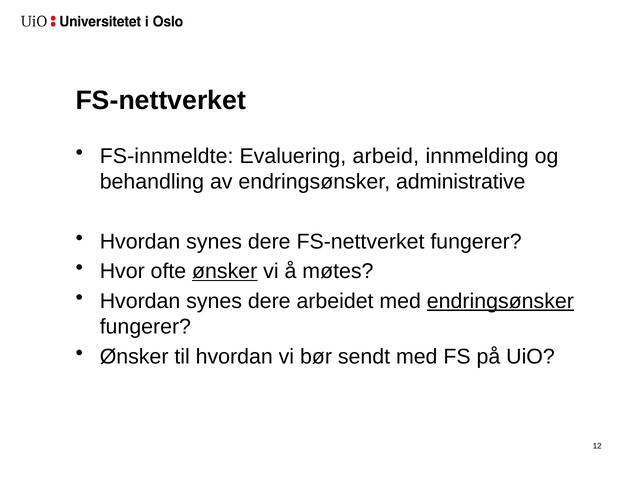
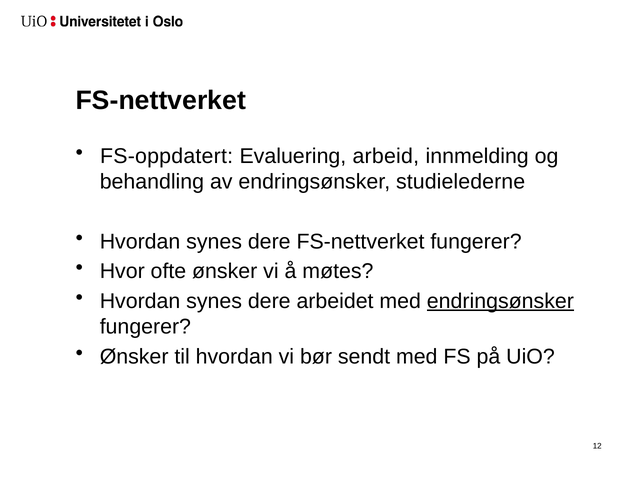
FS-innmeldte: FS-innmeldte -> FS-oppdatert (167, 156)
administrative: administrative -> studielederne (461, 182)
ønsker underline: present -> none (225, 271)
